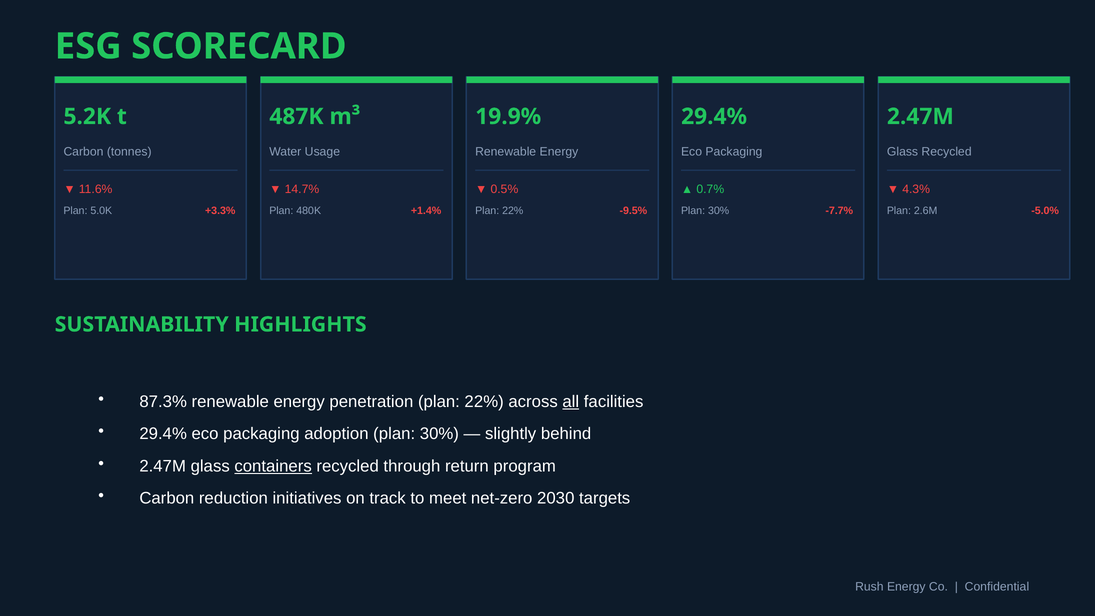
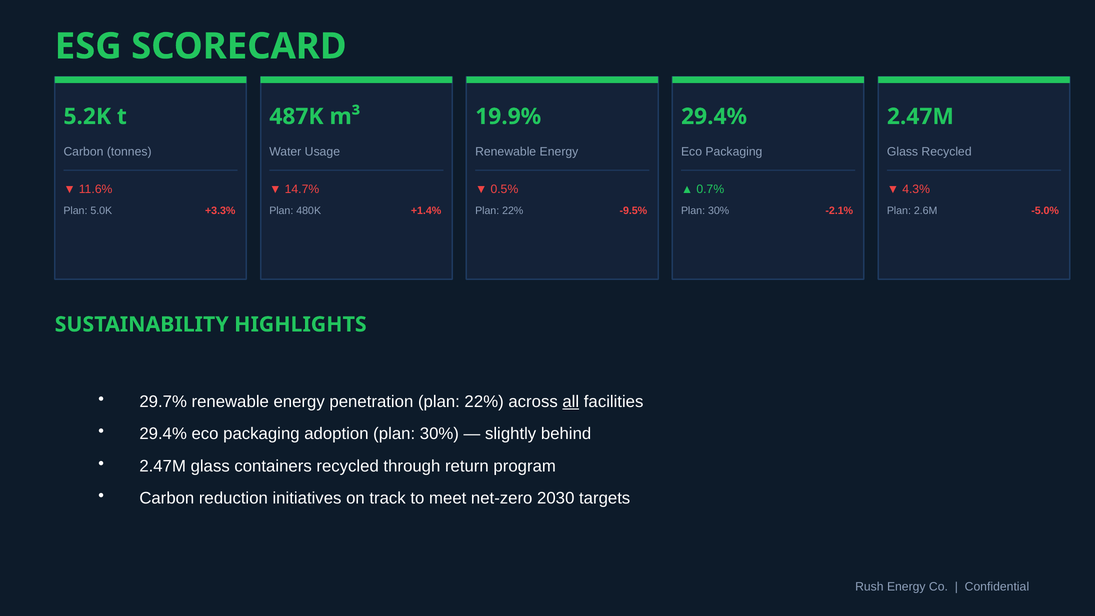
-7.7%: -7.7% -> -2.1% (839, 211)
87.3%: 87.3% -> 29.7% (163, 402)
containers underline: present -> none (273, 466)
